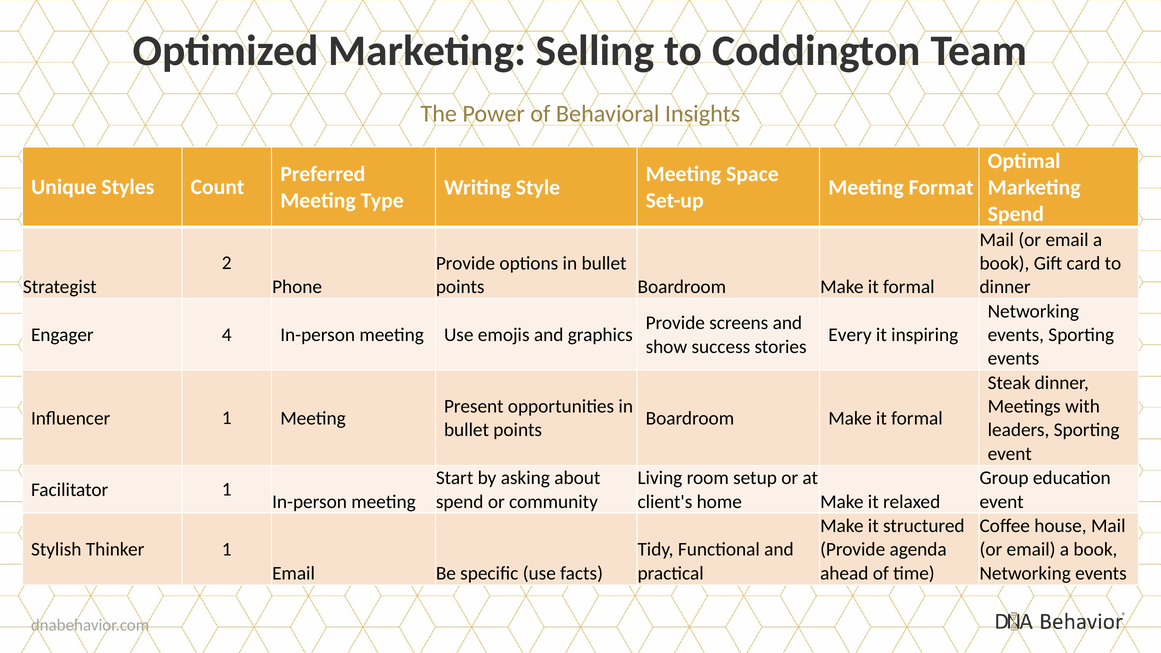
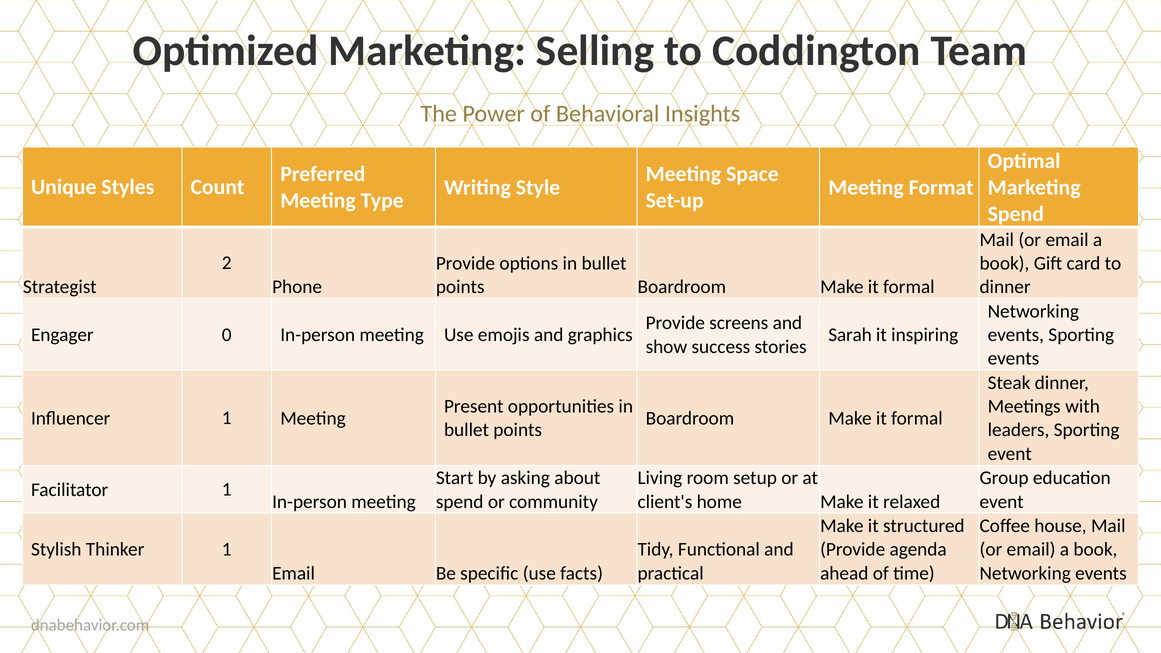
4: 4 -> 0 (227, 335)
Every: Every -> Sarah (850, 335)
